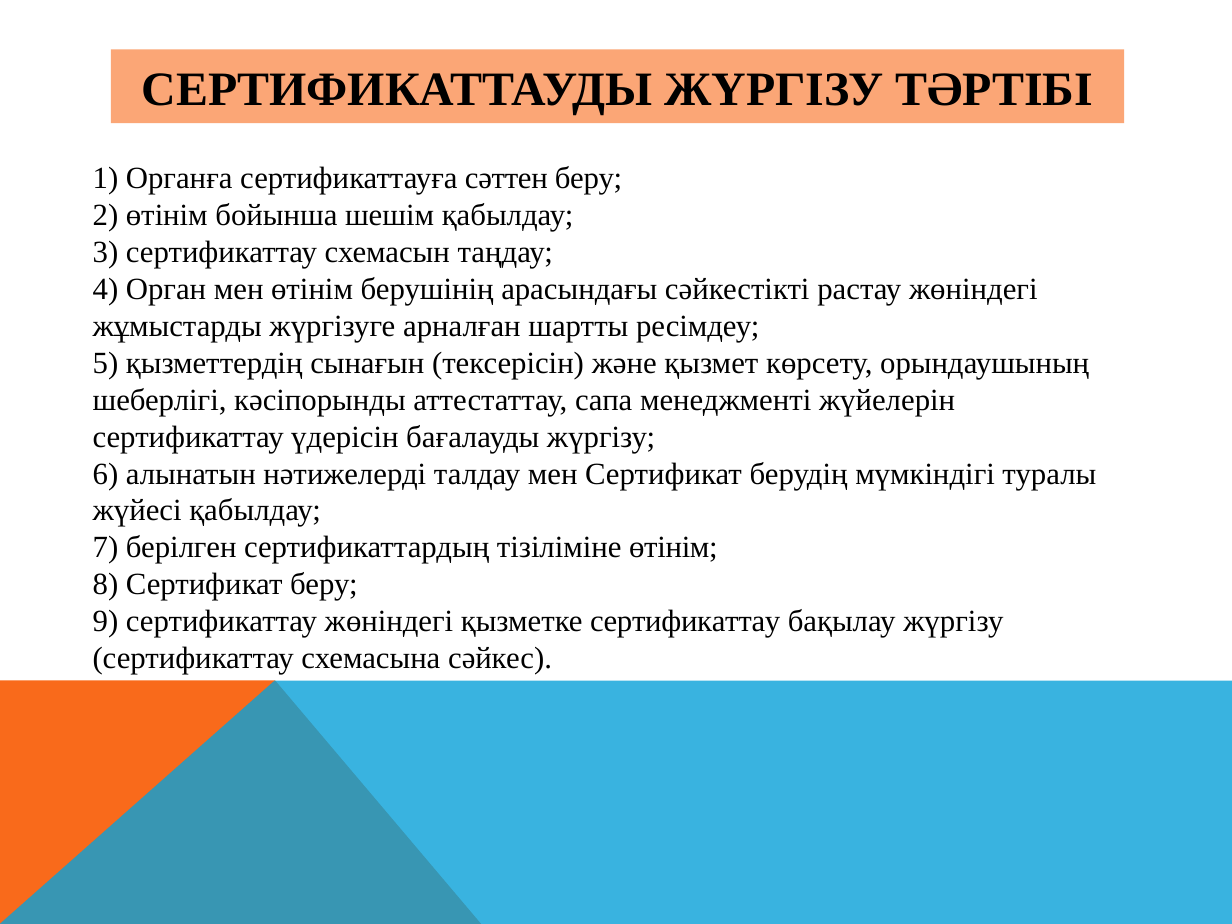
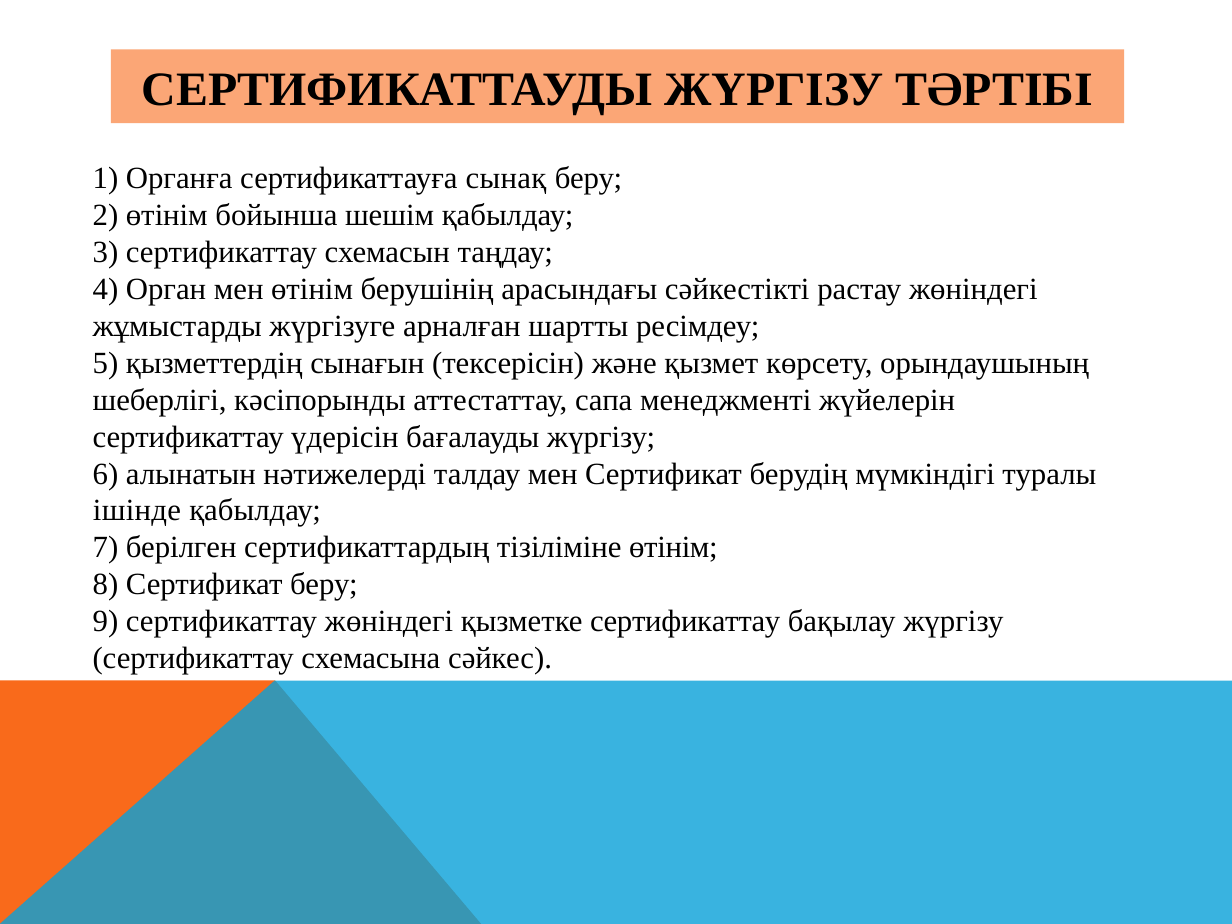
сәттен: сәттен -> сынақ (506, 178)
жүйесі: жүйесі -> ішінде (137, 511)
